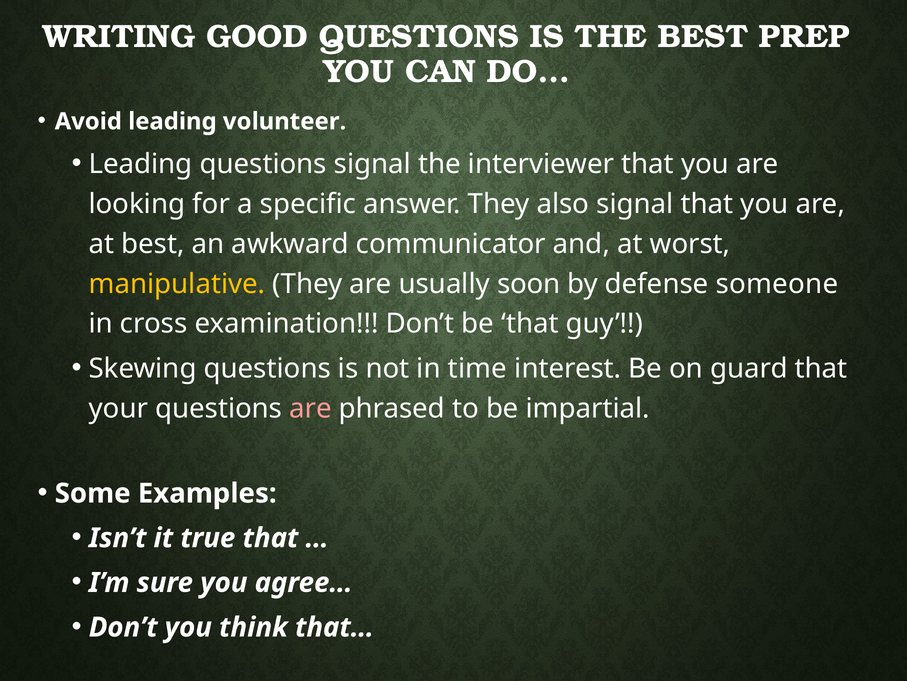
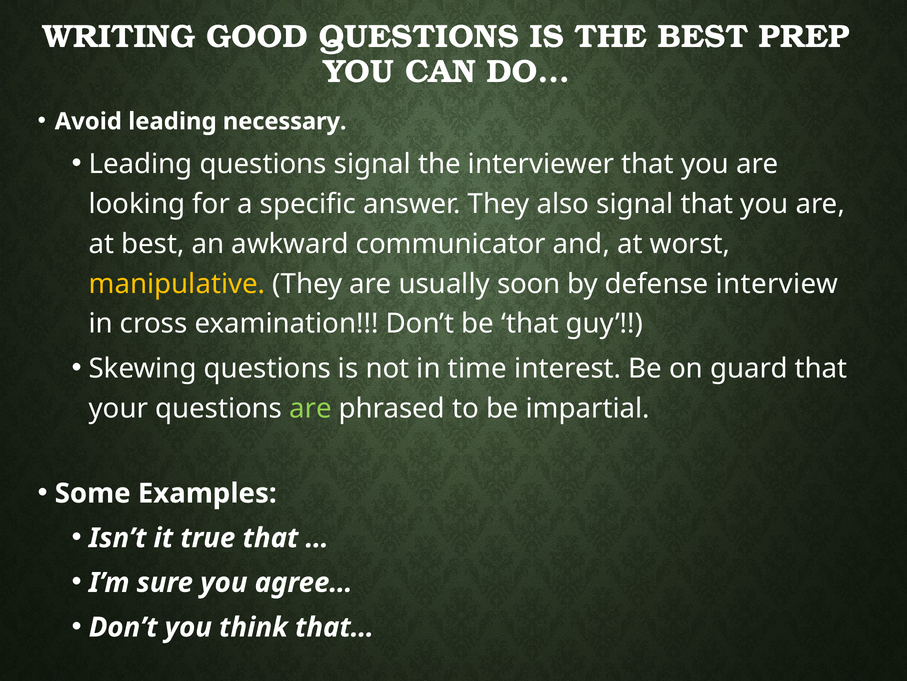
volunteer: volunteer -> necessary (285, 121)
someone: someone -> interview (777, 284)
are colour: pink -> light green (311, 408)
